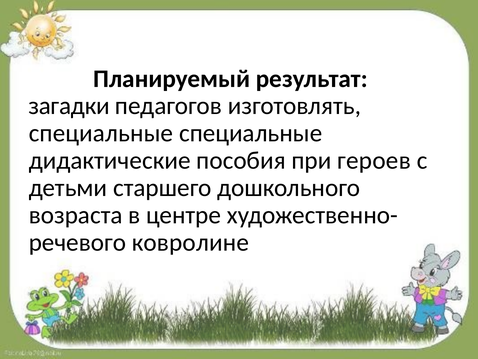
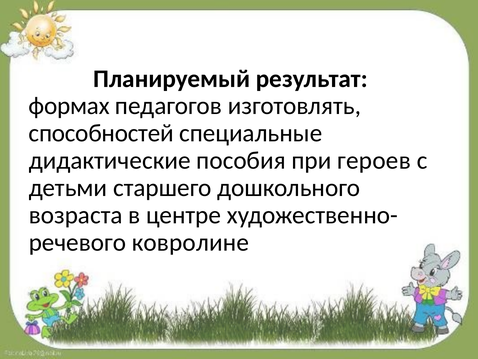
загадки: загадки -> формах (69, 106)
специальные: специальные -> способностей (101, 133)
